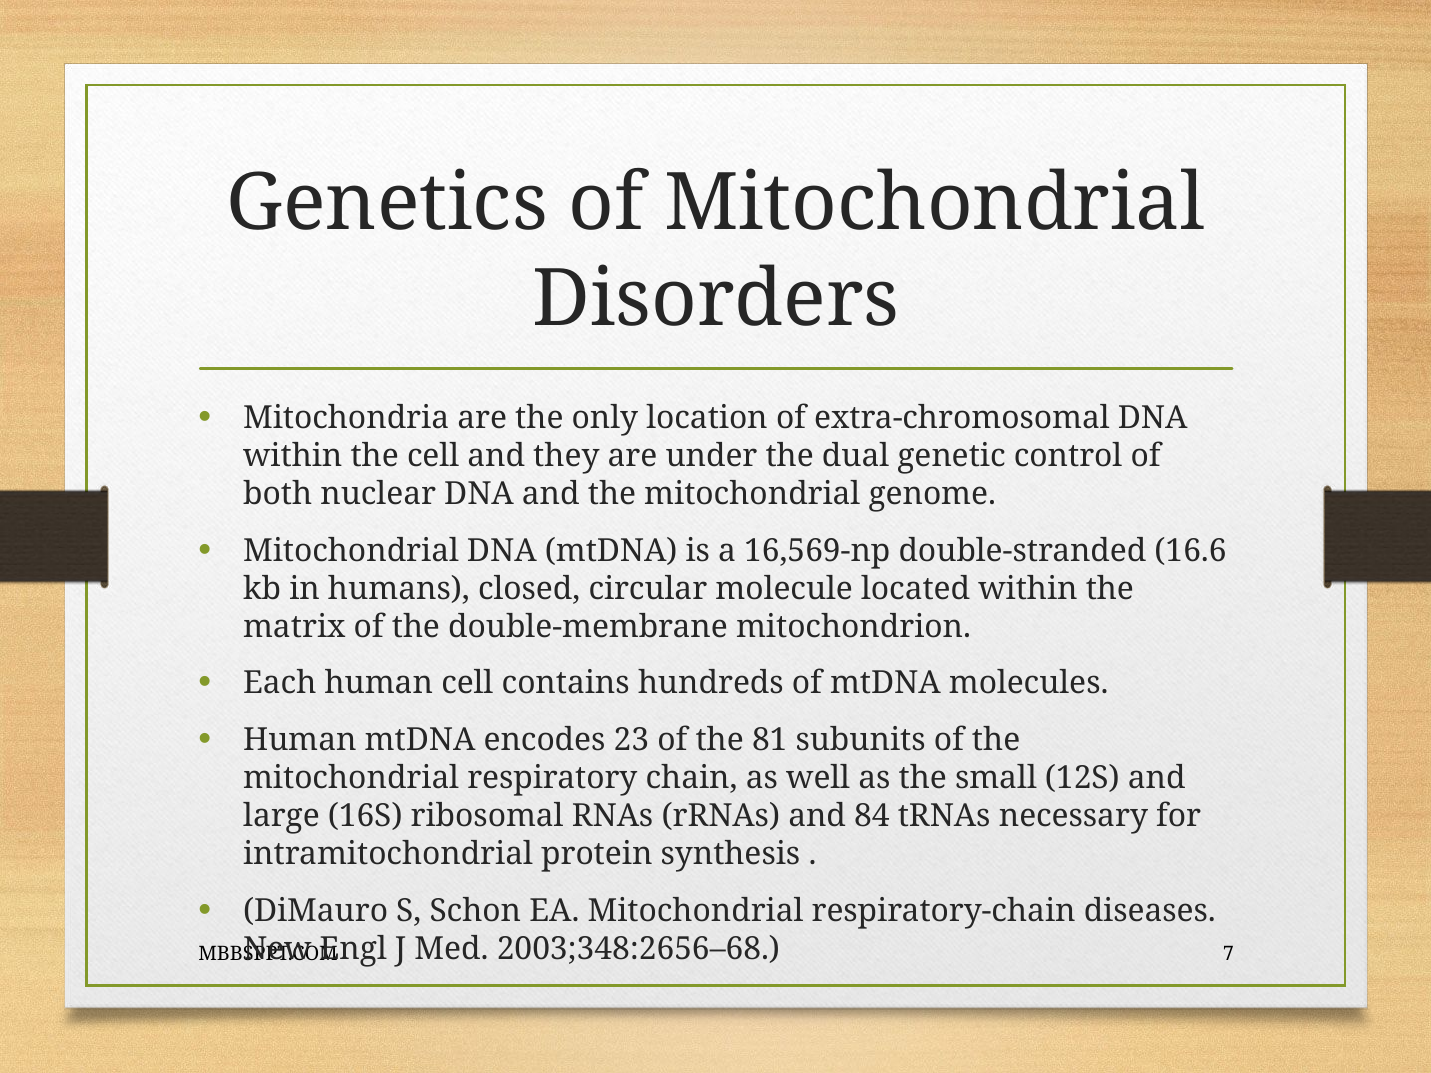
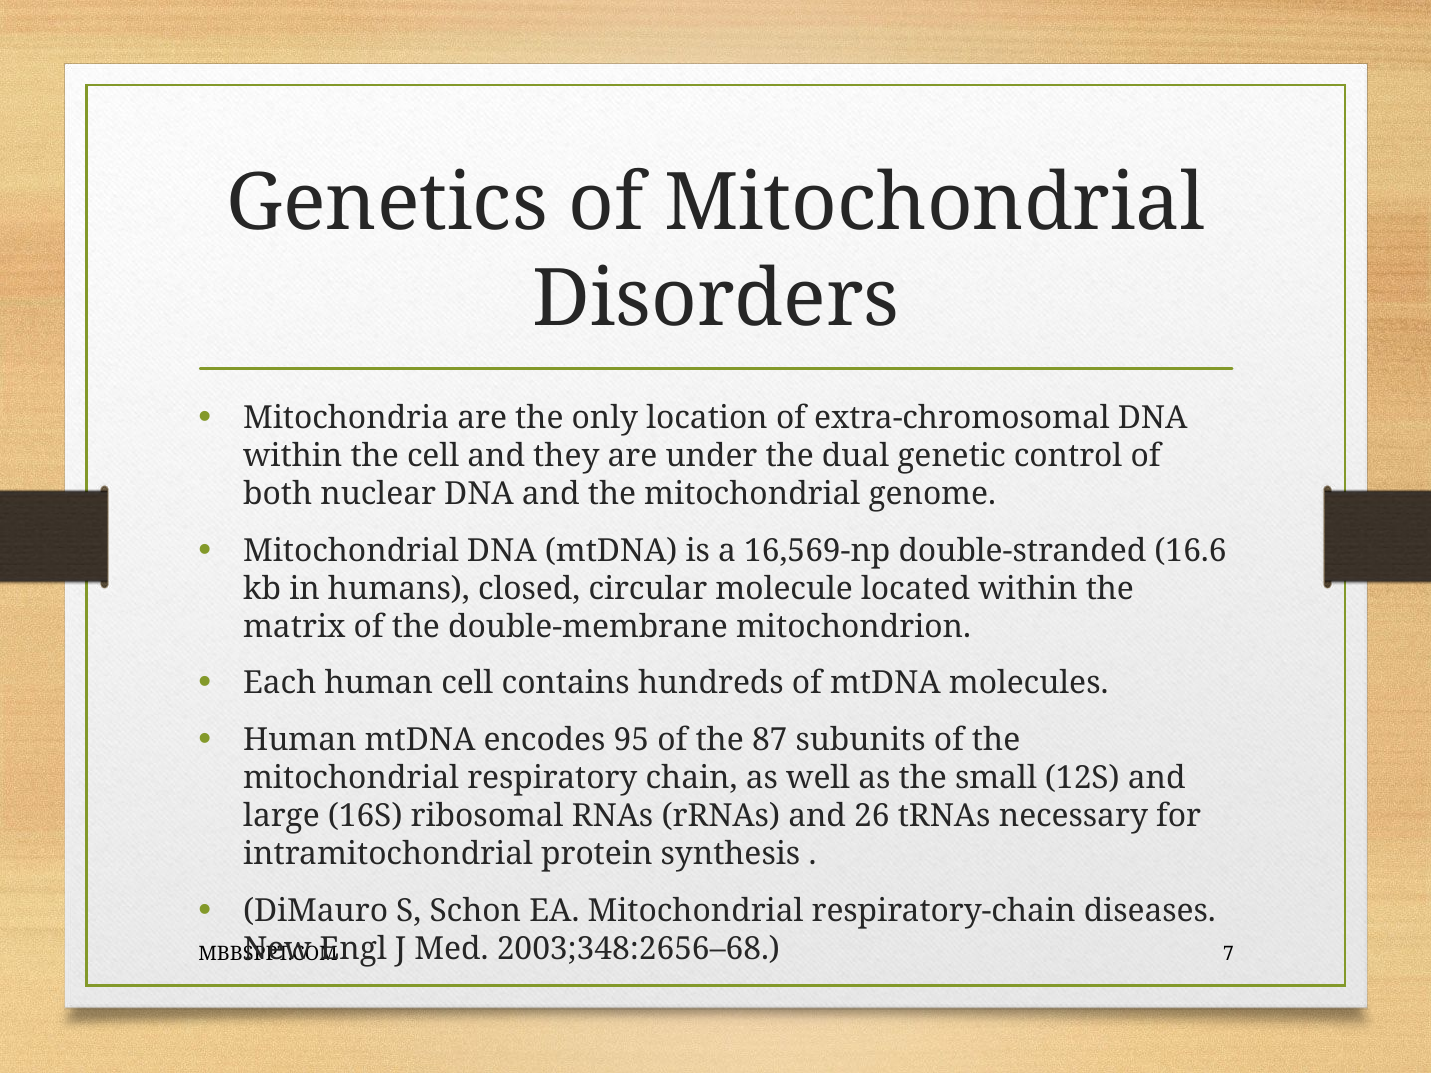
23: 23 -> 95 (631, 740)
81: 81 -> 87 (770, 740)
84: 84 -> 26 (872, 816)
